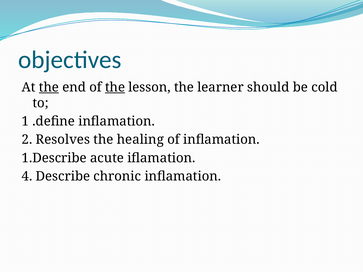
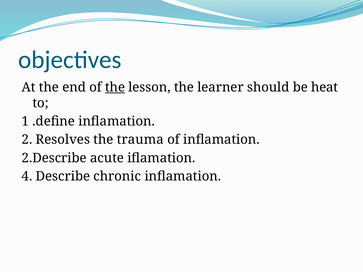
the underline: present -> none (49, 87)
cold: cold -> heat (325, 87)
healing: healing -> trauma (140, 140)
1.Describe: 1.Describe -> 2.Describe (54, 158)
